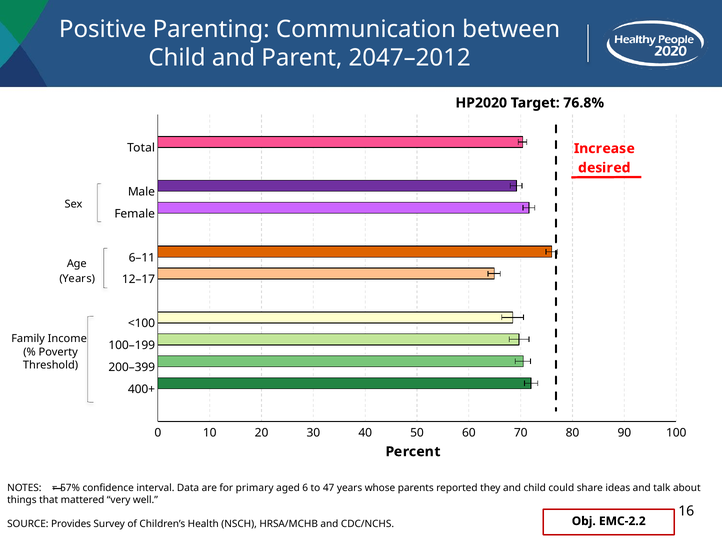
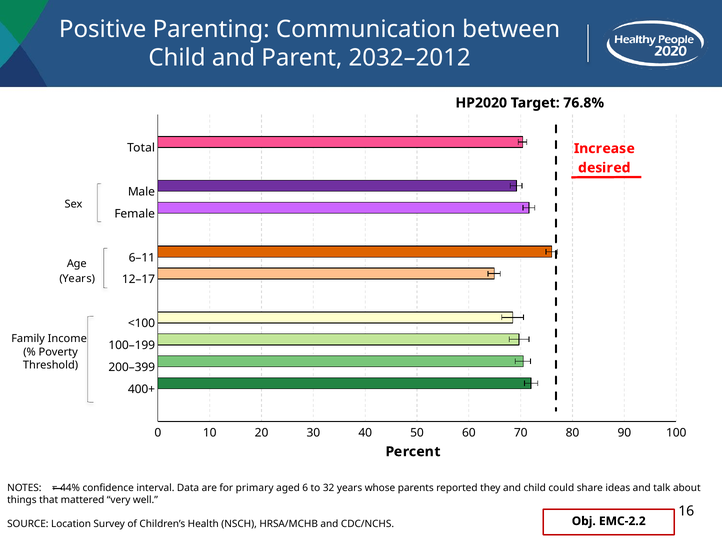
2047–2012: 2047–2012 -> 2032–2012 (410, 58)
57%: 57% -> 44% (70, 488)
47: 47 -> 32 (329, 488)
Provides: Provides -> Location (71, 524)
